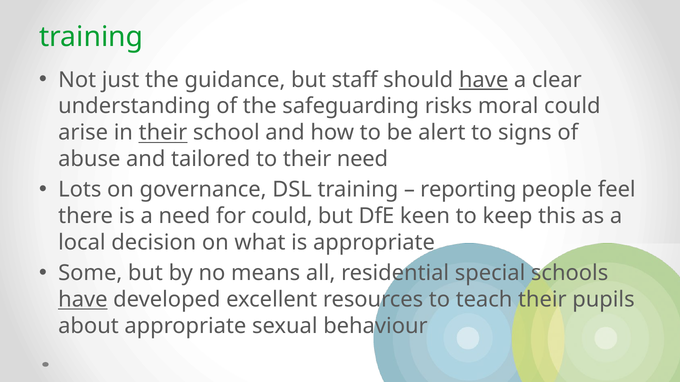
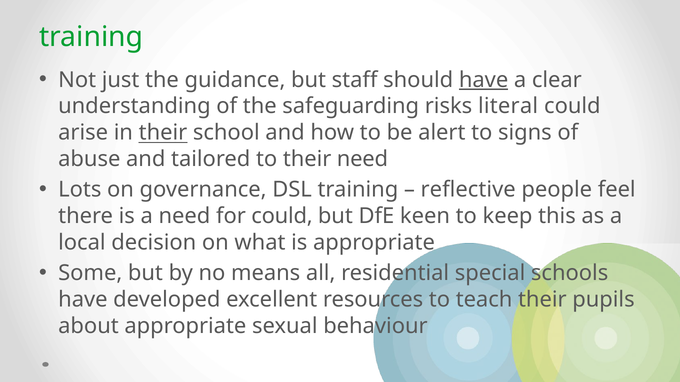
moral: moral -> literal (508, 106)
reporting: reporting -> reflective (468, 190)
have underline: present -> none (83, 300)
